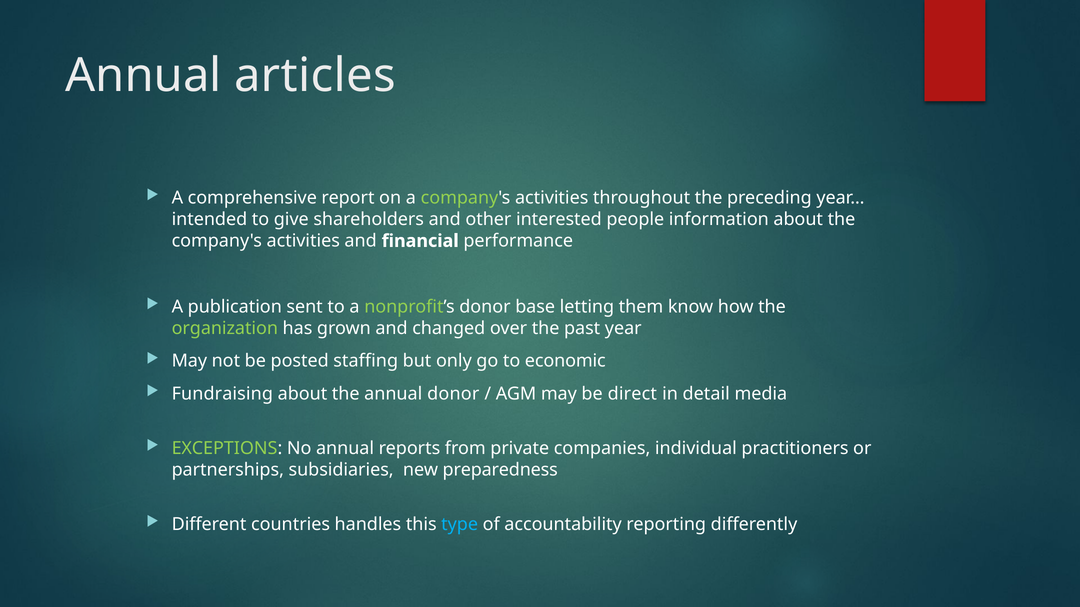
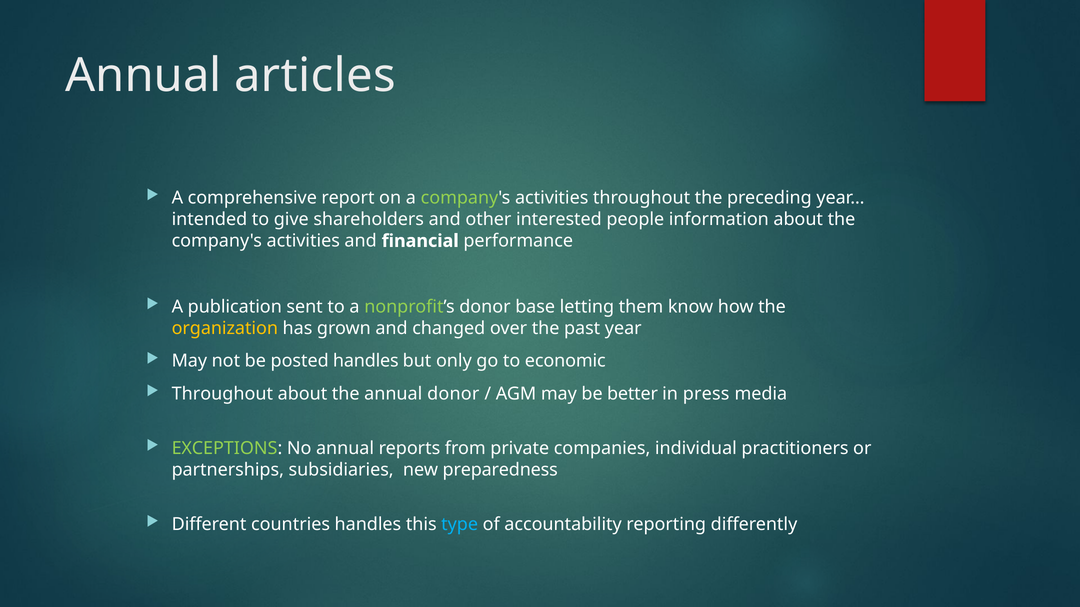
organization colour: light green -> yellow (225, 328)
posted staffing: staffing -> handles (366, 361)
Fundraising: Fundraising -> Throughout (222, 394)
direct: direct -> better (633, 394)
detail: detail -> press (706, 394)
